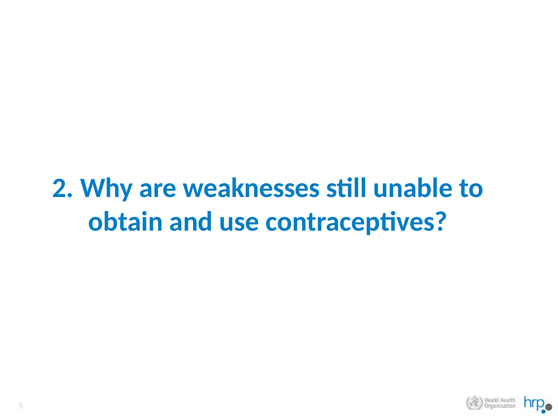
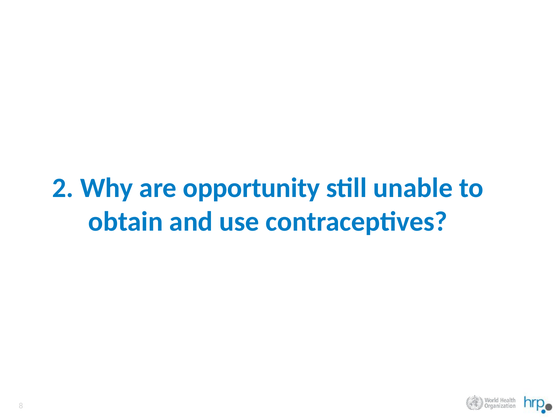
weaknesses: weaknesses -> opportunity (251, 188)
